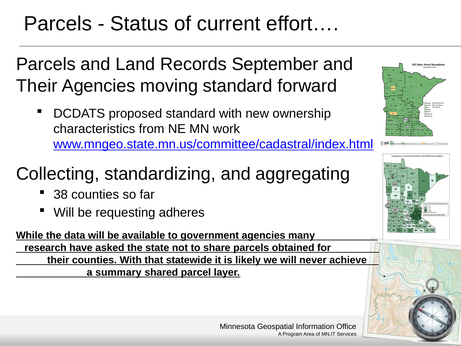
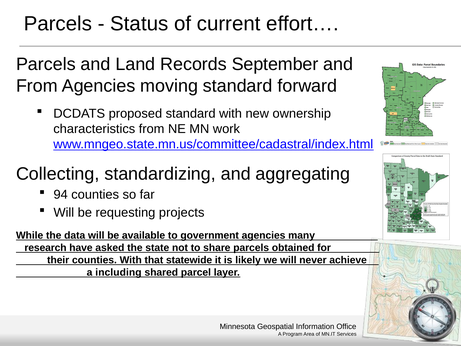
Their: Their -> From (37, 86)
38: 38 -> 94 (61, 195)
adheres: adheres -> projects (182, 212)
summary: summary -> including (118, 272)
